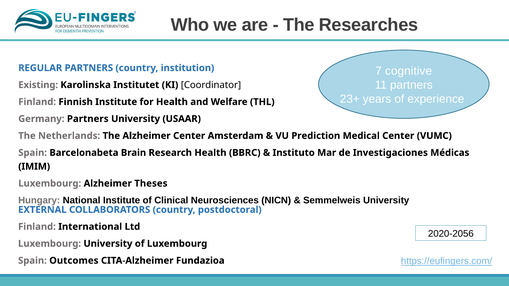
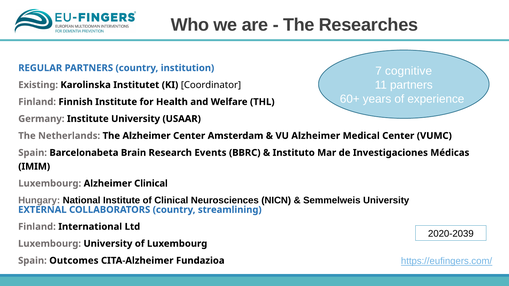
23+: 23+ -> 60+ (350, 99)
Germany Partners: Partners -> Institute (88, 119)
VU Prediction: Prediction -> Alzheimer (316, 136)
Research Health: Health -> Events (210, 153)
Alzheimer Theses: Theses -> Clinical (151, 184)
postdoctoral: postdoctoral -> streamlining (230, 210)
2020-2056: 2020-2056 -> 2020-2039 (451, 234)
